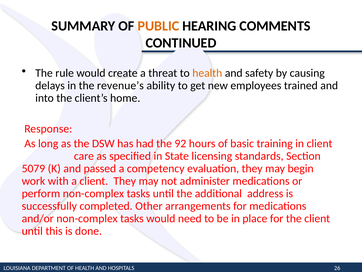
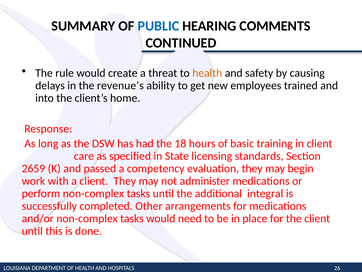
PUBLIC colour: orange -> blue (158, 26)
92: 92 -> 18 (180, 143)
5079: 5079 -> 2659 (33, 168)
address: address -> integral (265, 193)
